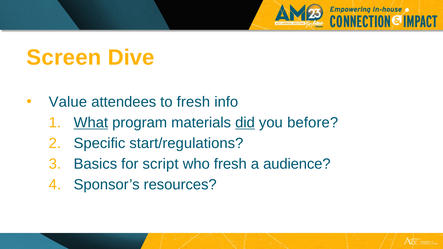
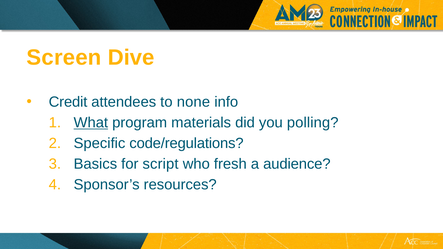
Value: Value -> Credit (68, 102)
to fresh: fresh -> none (193, 102)
did underline: present -> none (245, 123)
before: before -> polling (313, 123)
start/regulations: start/regulations -> code/regulations (186, 143)
